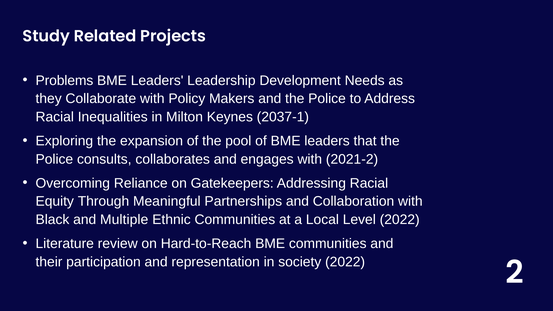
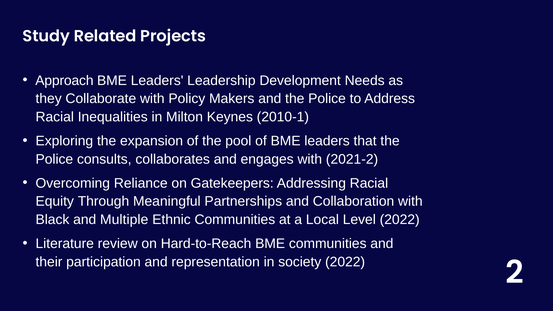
Problems: Problems -> Approach (64, 81)
2037-1: 2037-1 -> 2010-1 (283, 117)
